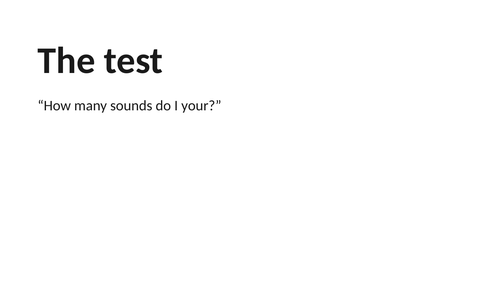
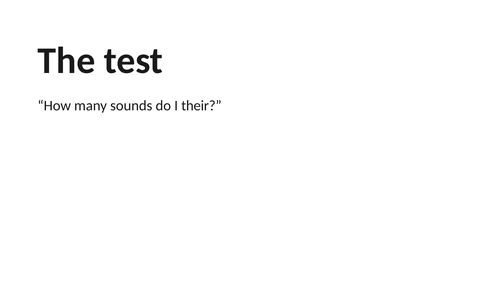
your: your -> their (201, 106)
